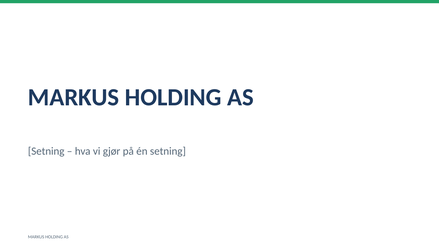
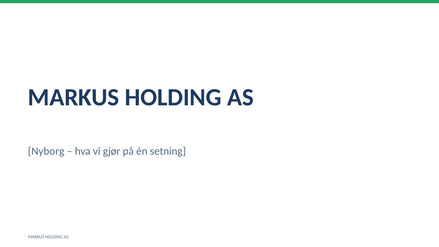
Setning: Setning -> Nyborg (46, 151)
